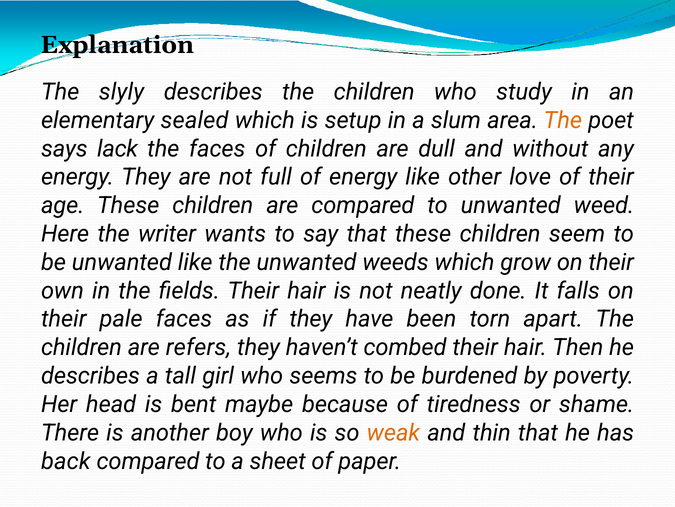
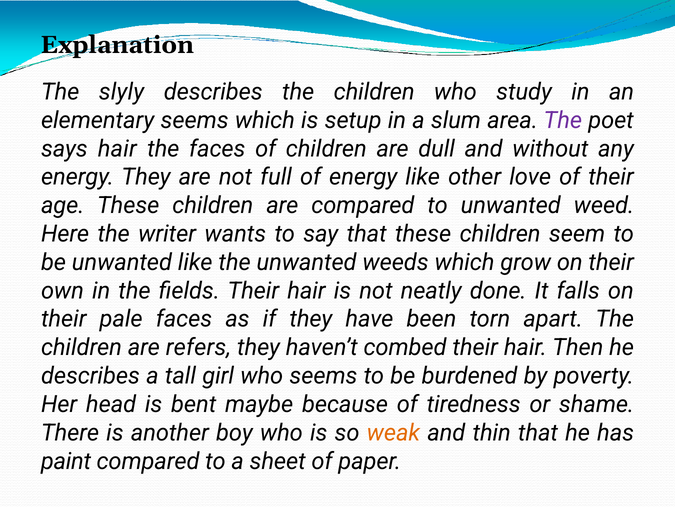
elementary sealed: sealed -> seems (195, 120)
The colour: orange -> purple (563, 120)
says lack: lack -> hair (117, 149)
back: back -> paint (66, 461)
